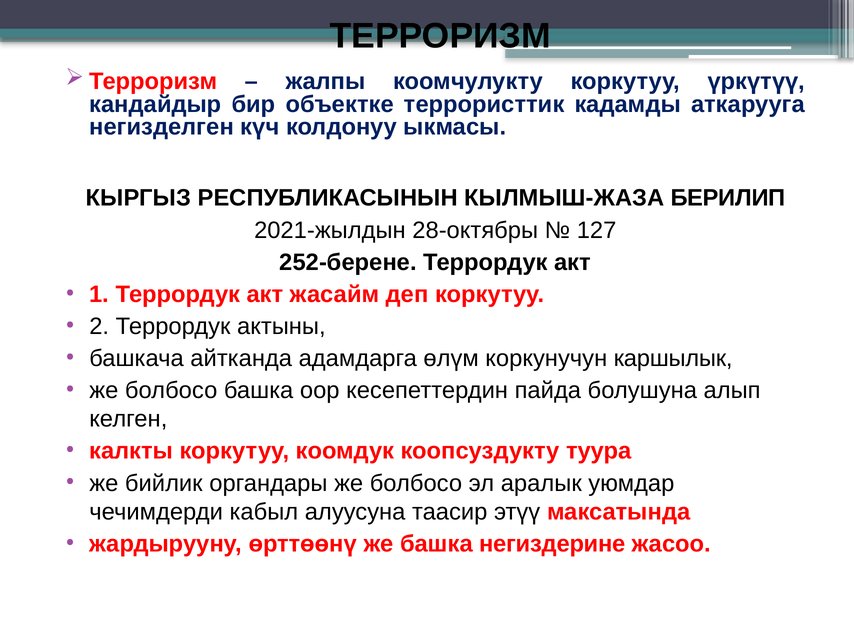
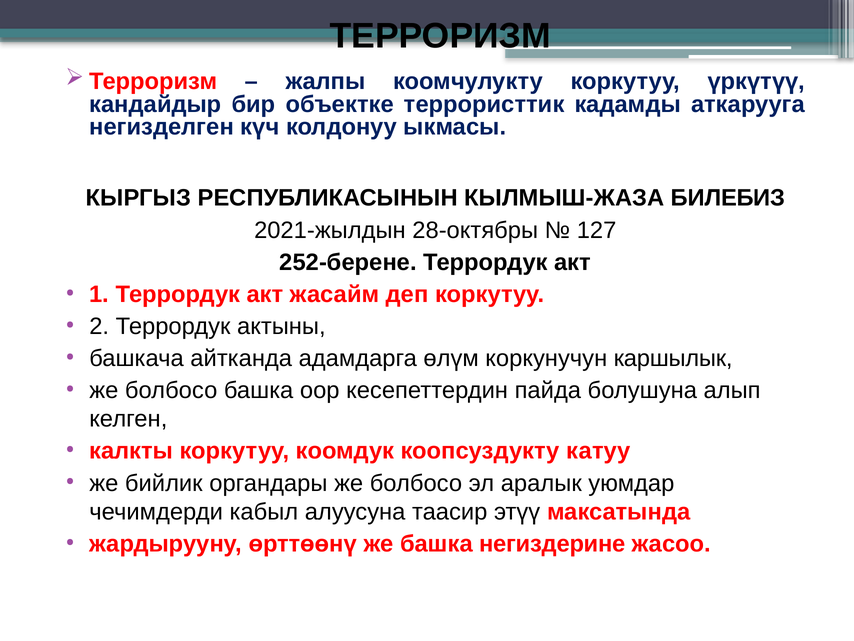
БЕРИЛИП: БЕРИЛИП -> БИЛЕБИЗ (728, 198)
туура: туура -> катуу (598, 451)
